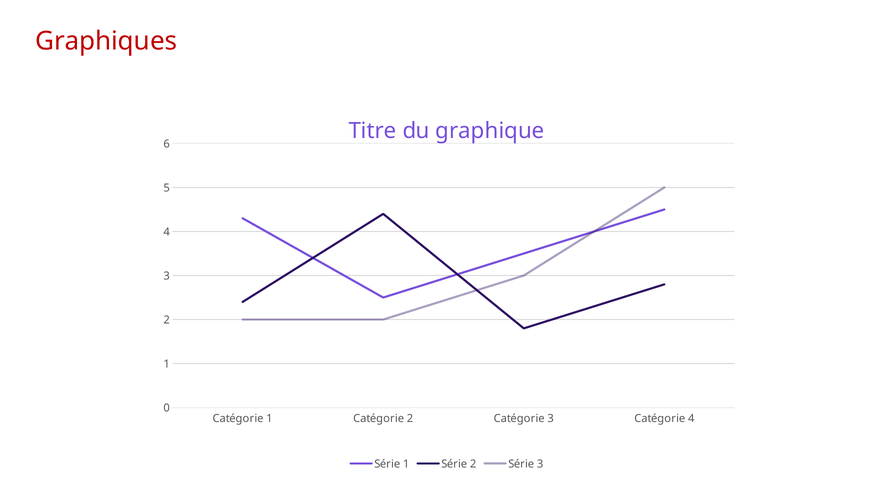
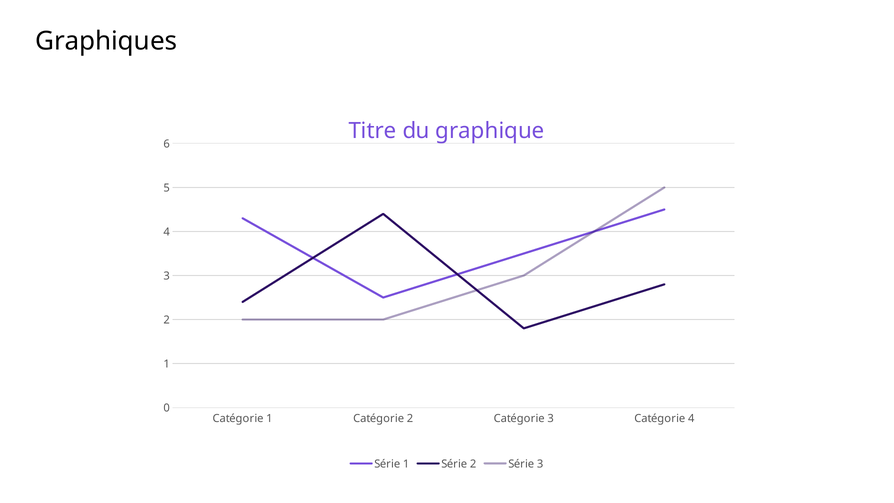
Graphiques colour: red -> black (106, 41)
